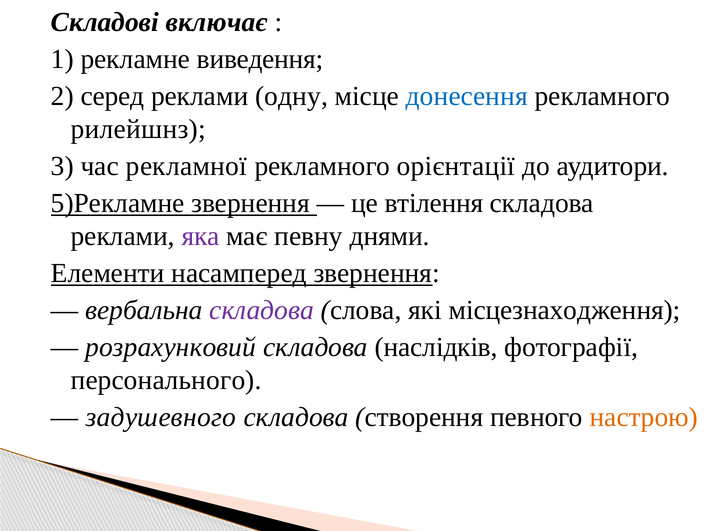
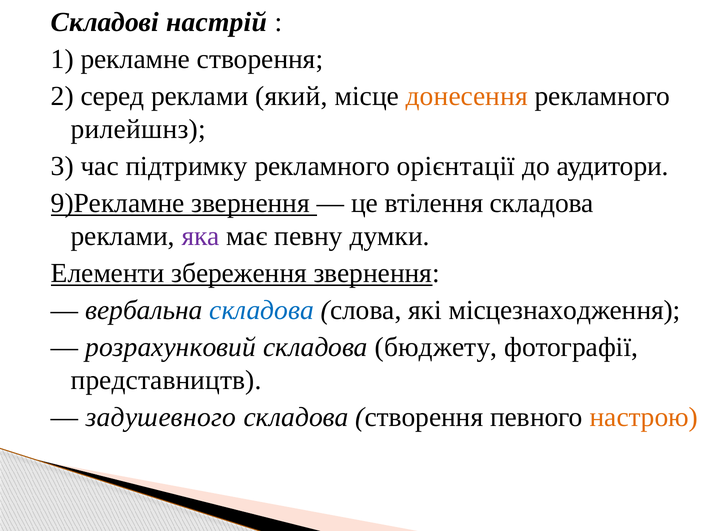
включає: включає -> настрій (217, 22)
рекламне виведення: виведення -> створення (260, 59)
одну: одну -> який (291, 96)
донесення colour: blue -> orange (467, 96)
рекламної: рекламної -> підтримку (187, 166)
5)Рекламне: 5)Рекламне -> 9)Рекламне (118, 203)
днями: днями -> думки (390, 236)
насамперед: насамперед -> збереження (239, 273)
складова colour: purple -> blue (262, 310)
наслідків: наслідків -> бюджету (436, 347)
персонального: персонального -> представництв (166, 380)
